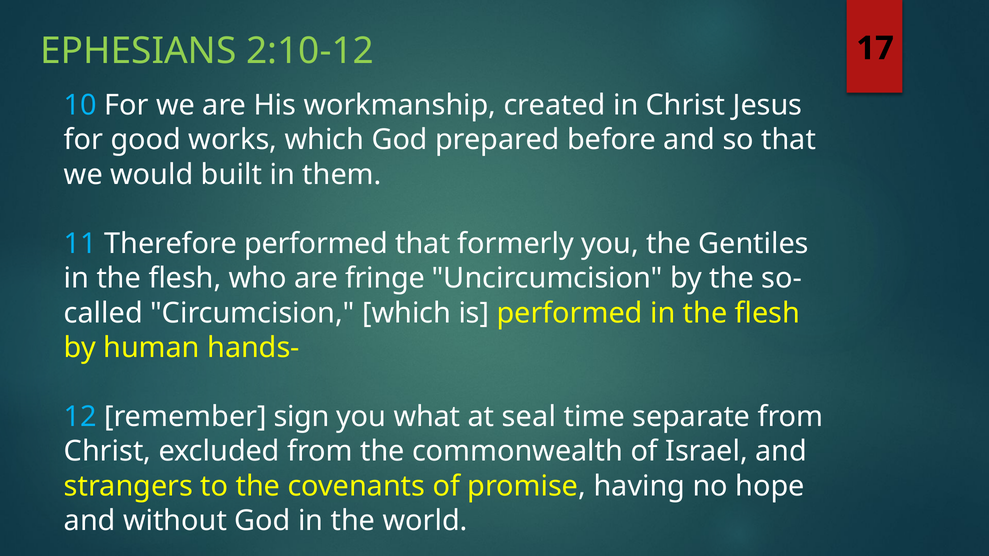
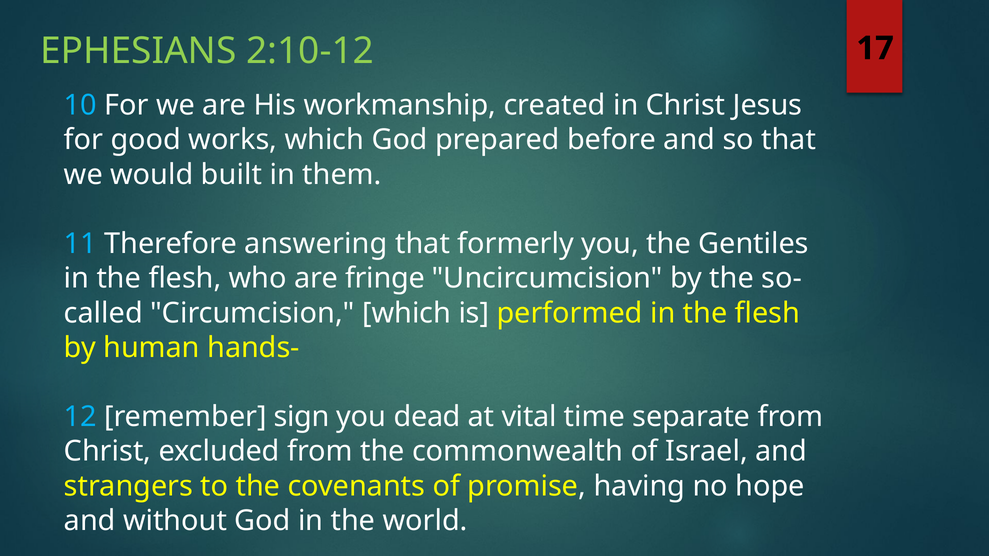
Therefore performed: performed -> answering (316, 244)
what: what -> dead (427, 417)
seal: seal -> vital (529, 417)
